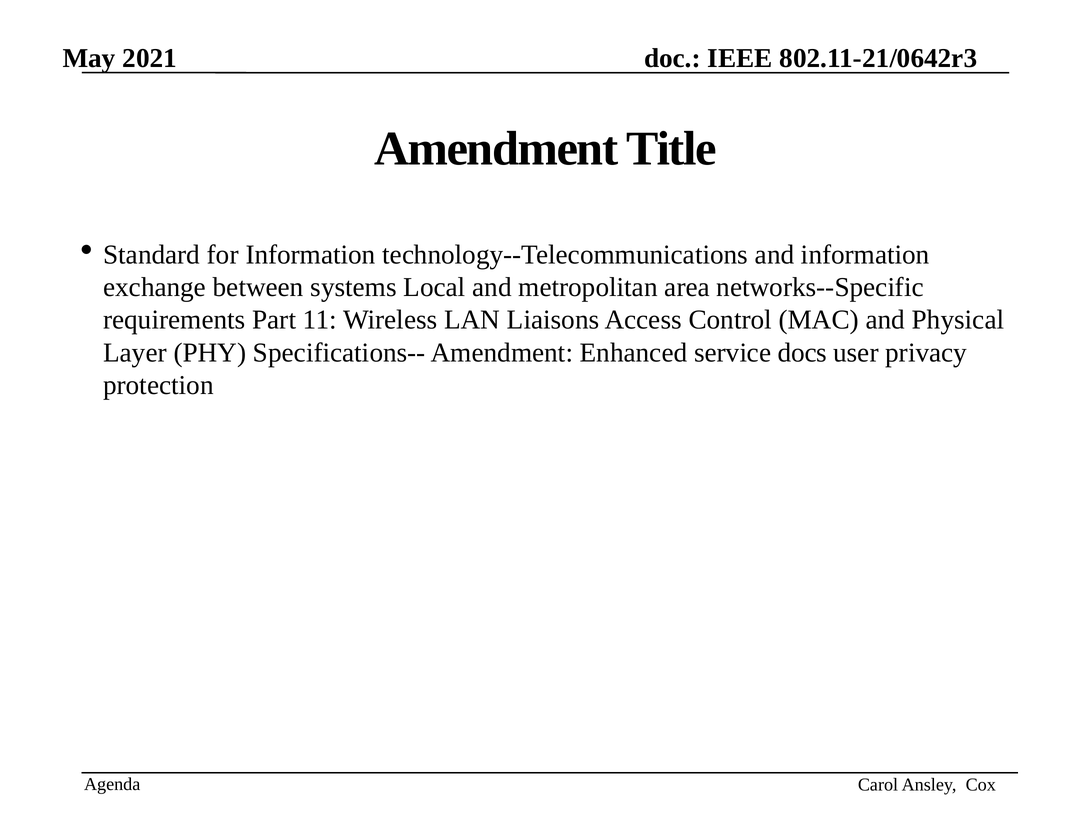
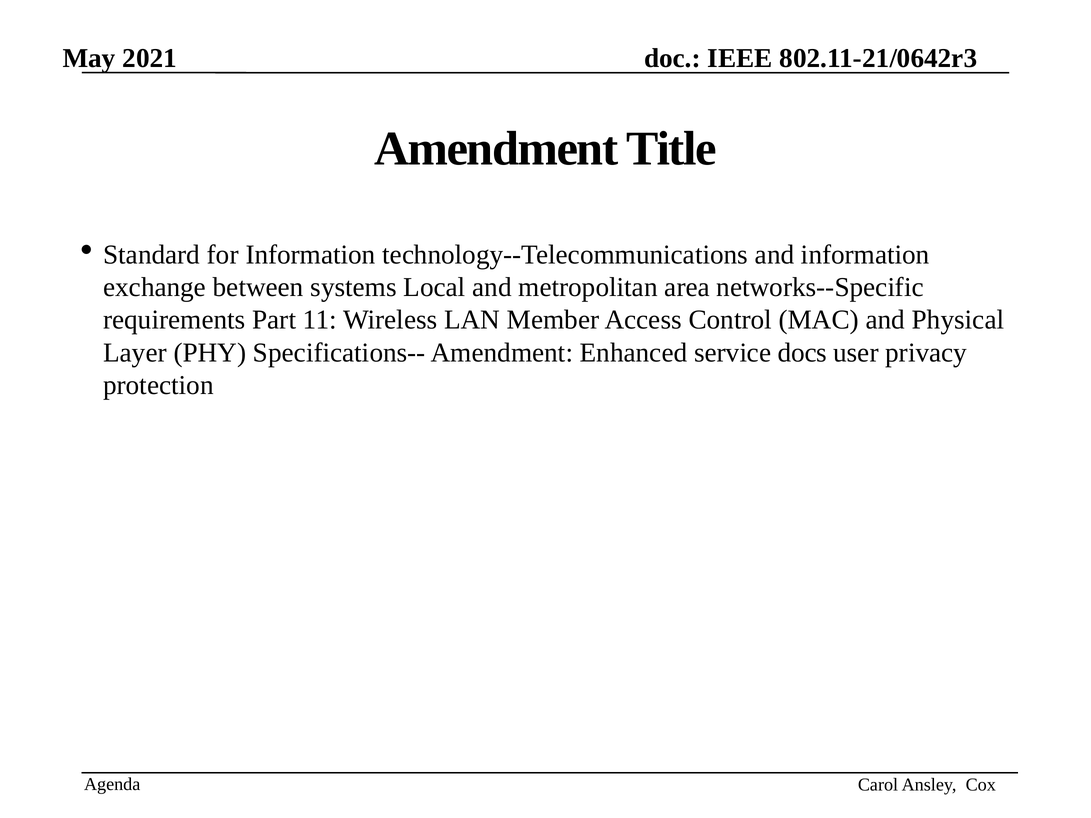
Liaisons: Liaisons -> Member (553, 320)
